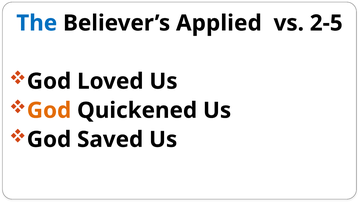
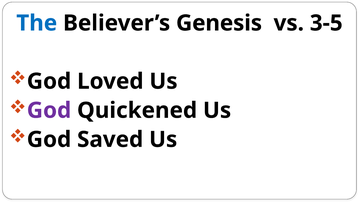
Applied: Applied -> Genesis (219, 23)
2-5: 2-5 -> 3-5 (326, 23)
God colour: orange -> purple (49, 110)
